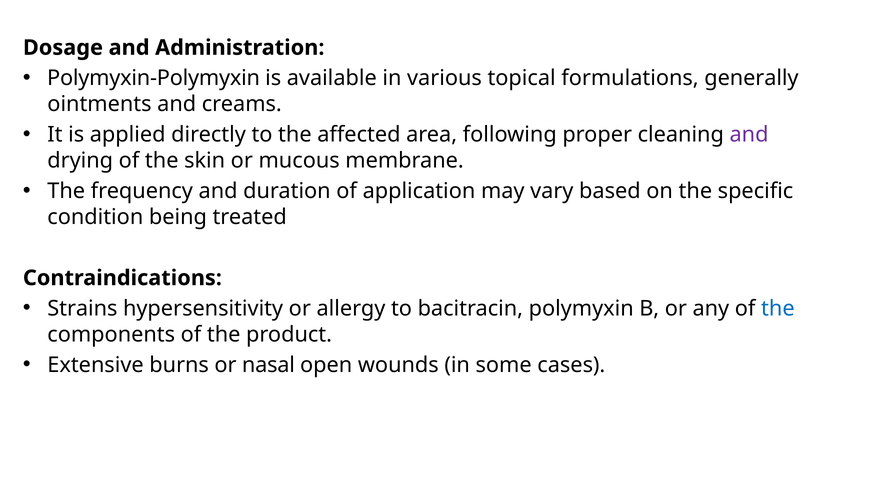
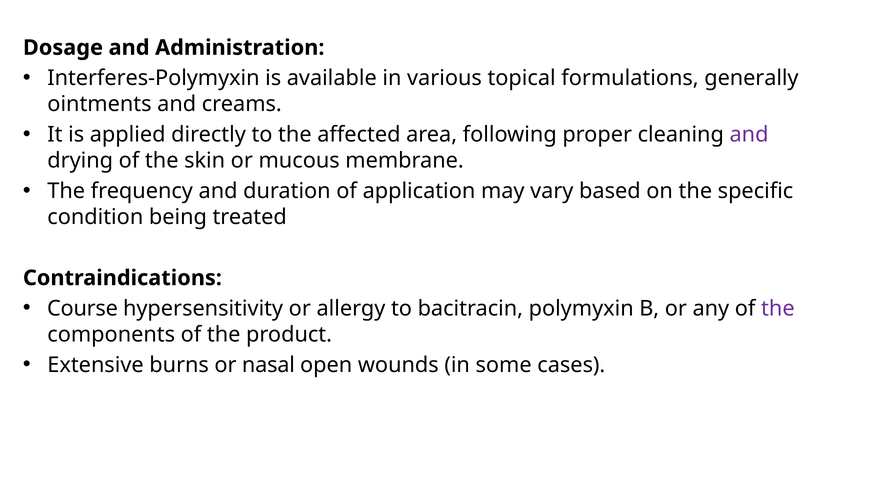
Polymyxin-Polymyxin: Polymyxin-Polymyxin -> Interferes-Polymyxin (153, 78)
Strains: Strains -> Course (82, 308)
the colour: blue -> purple (778, 308)
